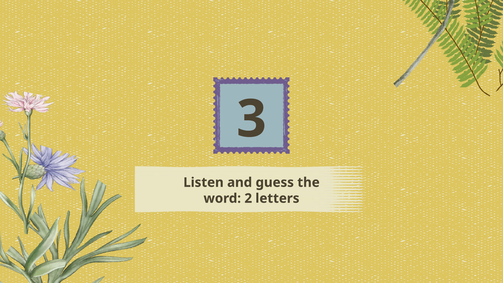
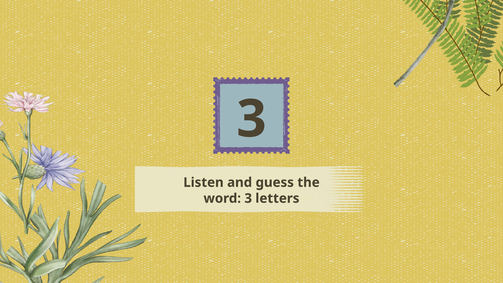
word 2: 2 -> 3 (248, 198)
